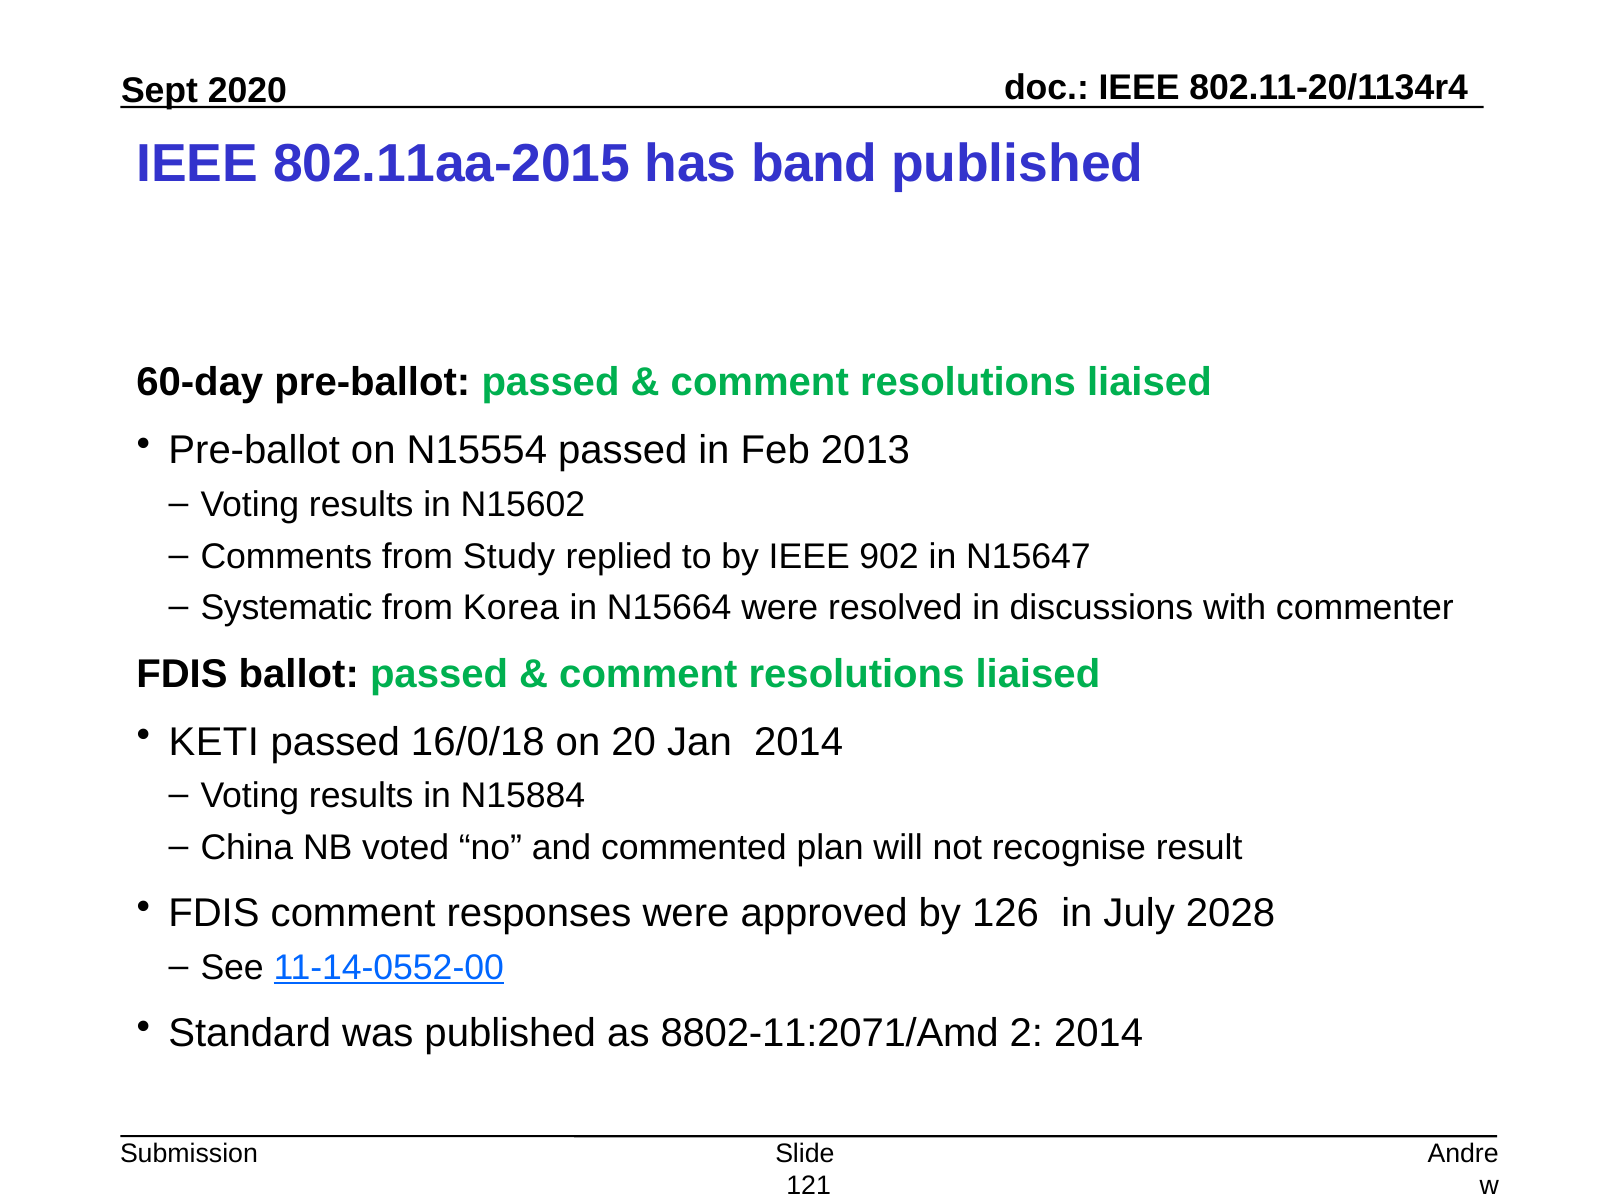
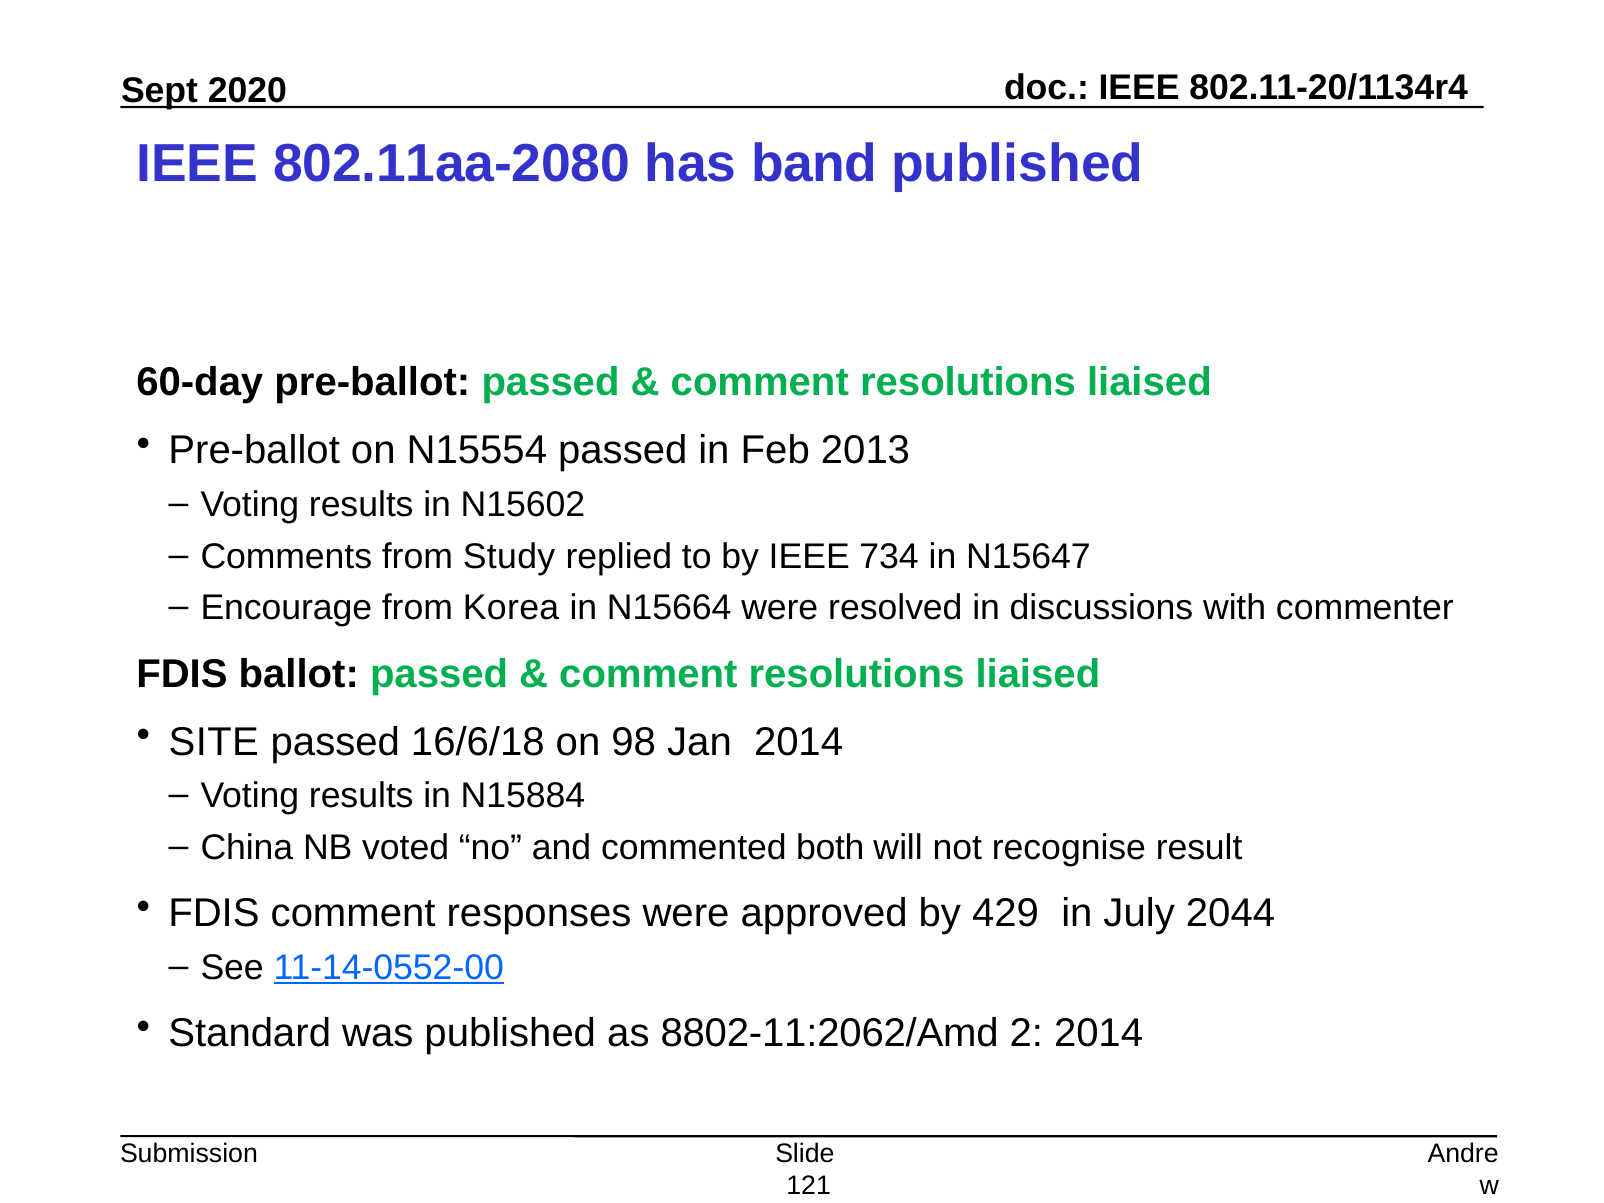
802.11aa-2015: 802.11aa-2015 -> 802.11aa-2080 (451, 164)
902: 902 -> 734 (889, 556)
Systematic: Systematic -> Encourage (286, 608)
KETI: KETI -> SITE (214, 742)
16/0/18: 16/0/18 -> 16/6/18 (478, 742)
20: 20 -> 98 (634, 742)
plan: plan -> both (830, 848)
126: 126 -> 429 (1006, 914)
2028: 2028 -> 2044 (1231, 914)
8802-11:2071/Amd: 8802-11:2071/Amd -> 8802-11:2062/Amd (830, 1033)
